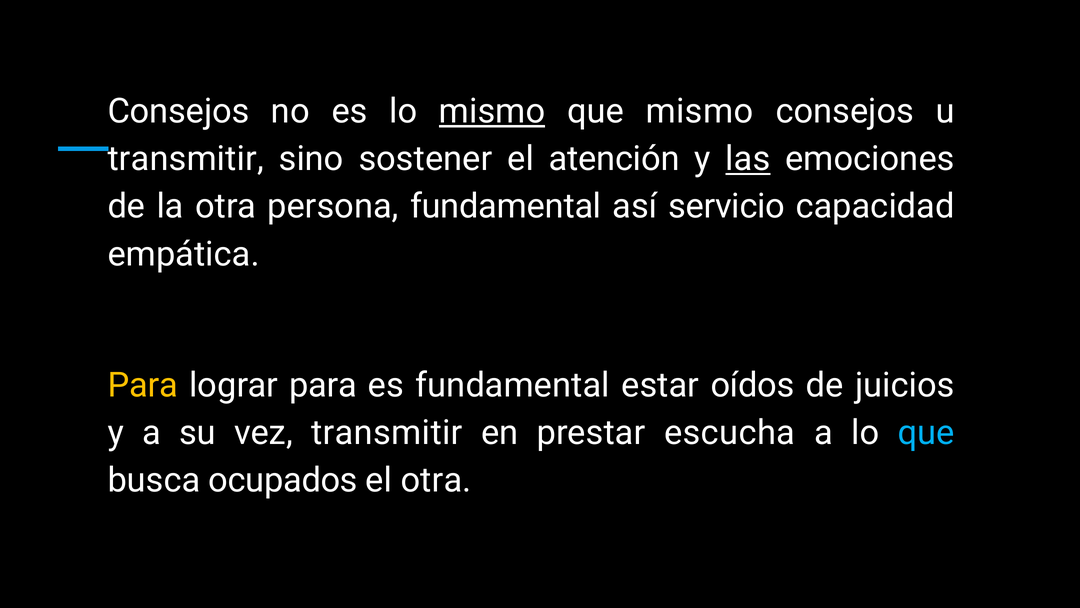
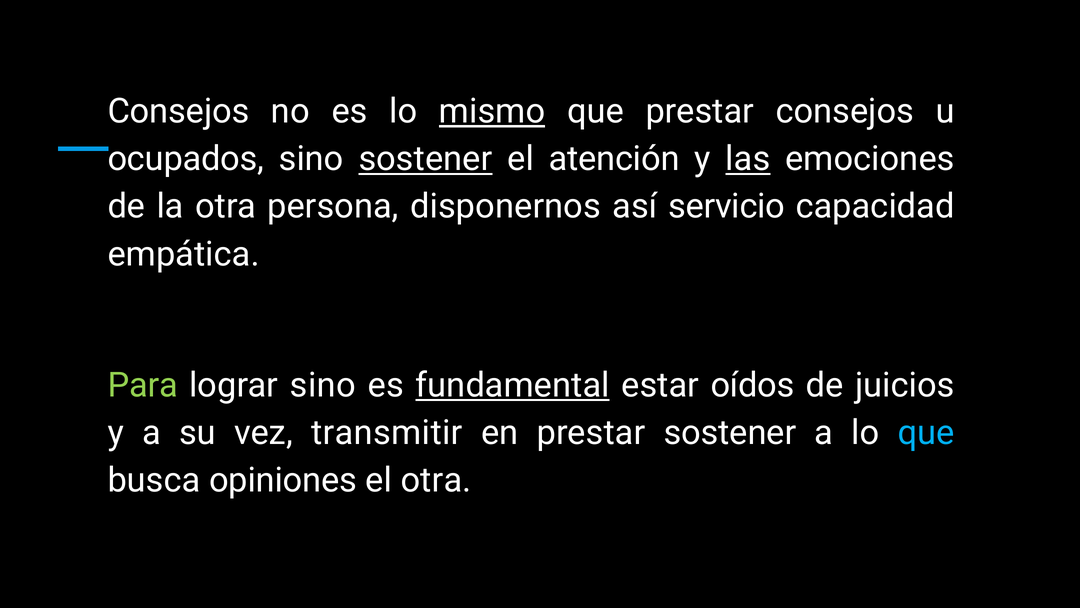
que mismo: mismo -> prestar (700, 111)
transmitir: transmitir -> ocupados (186, 159)
sostener underline: none -> present (425, 159)
persona fundamental: fundamental -> disponernos (506, 206)
Para colour: yellow -> light green (143, 385)
lograr para: para -> sino (323, 385)
fundamental underline: none -> present (513, 385)
prestar escucha: escucha -> sostener (730, 433)
ocupados: ocupados -> opiniones (283, 480)
